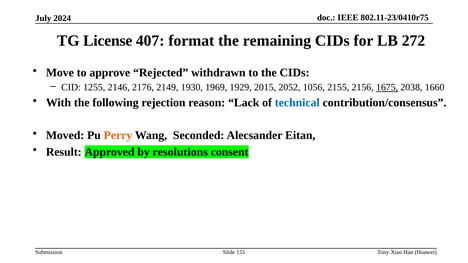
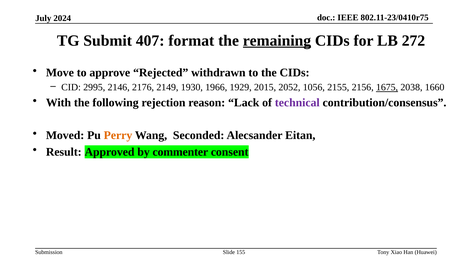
License: License -> Submit (108, 41)
remaining underline: none -> present (277, 41)
1255: 1255 -> 2995 (94, 87)
1969: 1969 -> 1966 (216, 87)
technical colour: blue -> purple (297, 103)
resolutions: resolutions -> commenter (180, 152)
